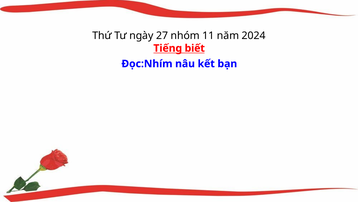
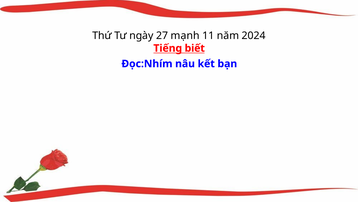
nhóm: nhóm -> mạnh (185, 36)
